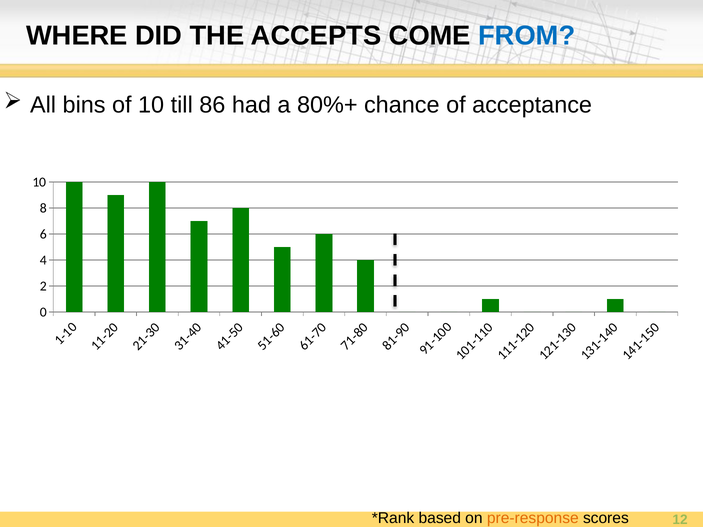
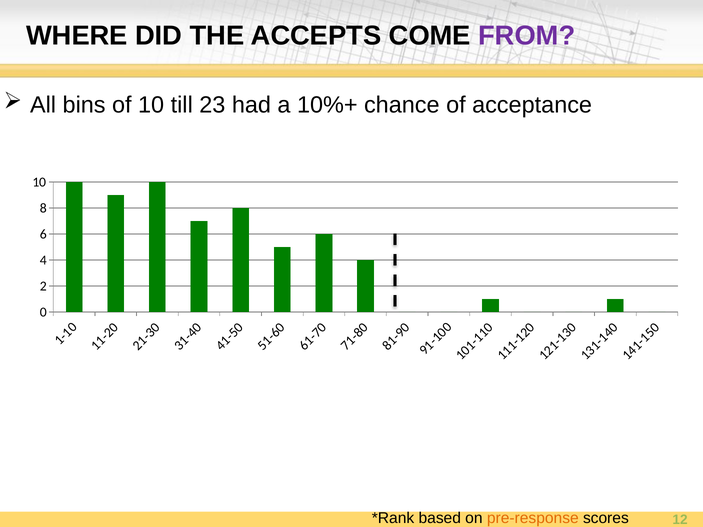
FROM colour: blue -> purple (527, 36)
86: 86 -> 23 (212, 105)
80%+: 80%+ -> 10%+ (327, 105)
